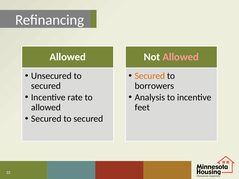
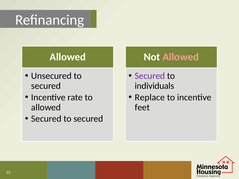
Secured colour: orange -> purple (150, 76)
borrowers: borrowers -> individuals (154, 86)
Analysis: Analysis -> Replace (150, 97)
